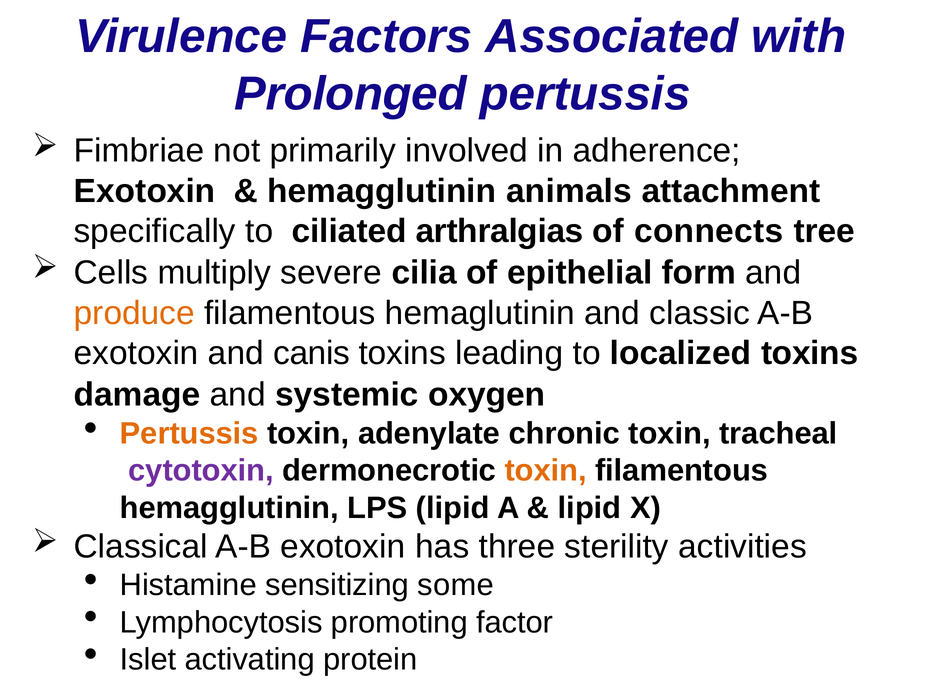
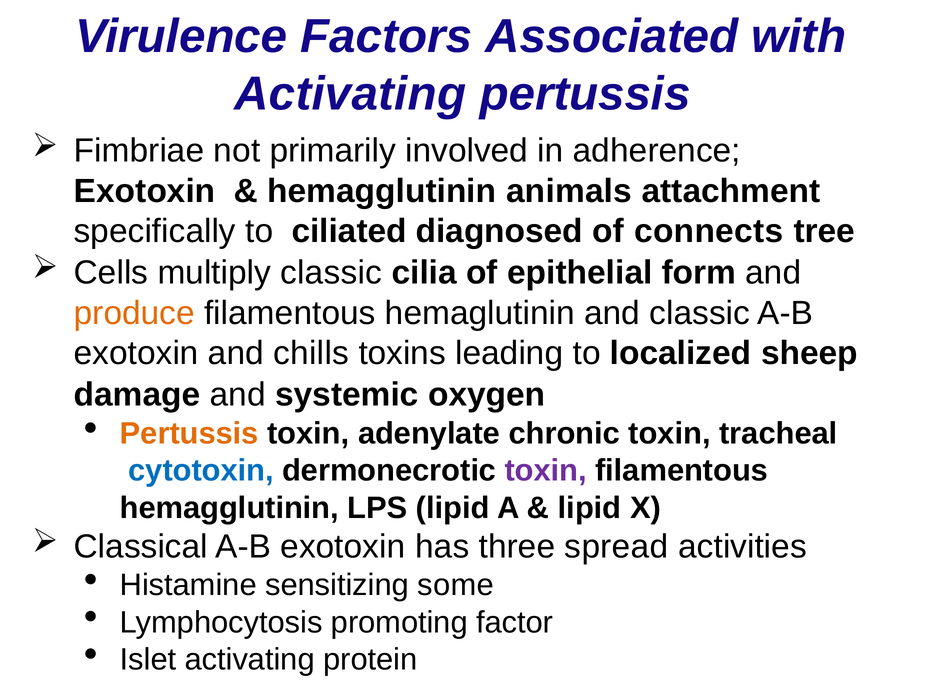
Prolonged: Prolonged -> Activating (350, 94)
arthralgias: arthralgias -> diagnosed (499, 231)
multiply severe: severe -> classic (331, 273)
canis: canis -> chills (311, 353)
localized toxins: toxins -> sheep (809, 353)
cytotoxin colour: purple -> blue (201, 471)
toxin colour: orange -> purple (546, 471)
sterility: sterility -> spread (616, 547)
